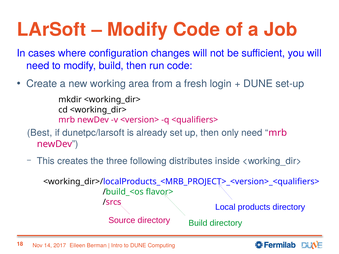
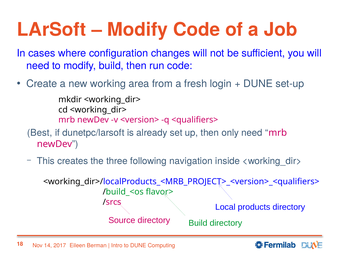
distributes: distributes -> navigation (191, 161)
